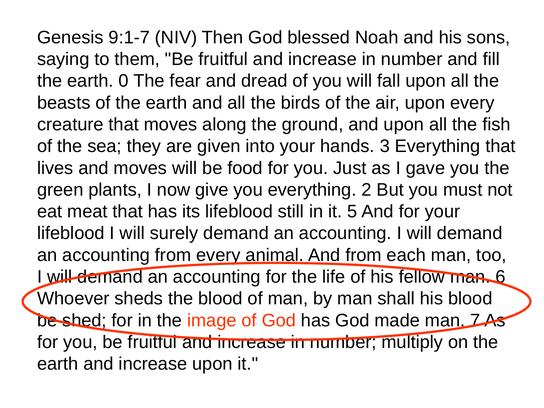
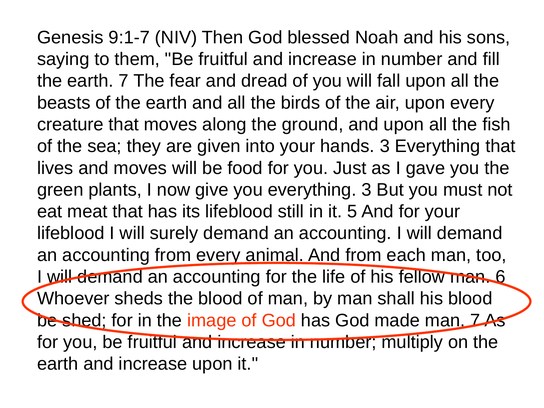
earth 0: 0 -> 7 (124, 81)
everything 2: 2 -> 3 (366, 190)
